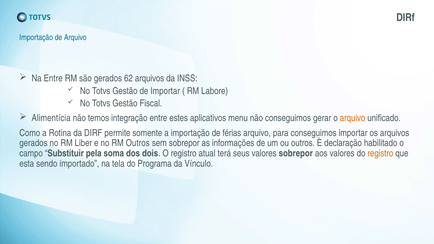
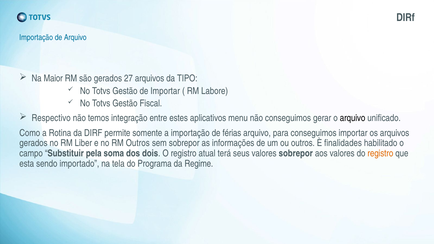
Na Entre: Entre -> Maior (53, 78)
62: 62 -> 27 (128, 78)
INSS: INSS -> TIPO (187, 78)
Alimentícia: Alimentícia -> Respectivo (51, 118)
arquivo colour: orange -> black (353, 118)
declaração: declaração -> finalidades (343, 143)
Vínculo: Vínculo -> Regime (199, 164)
